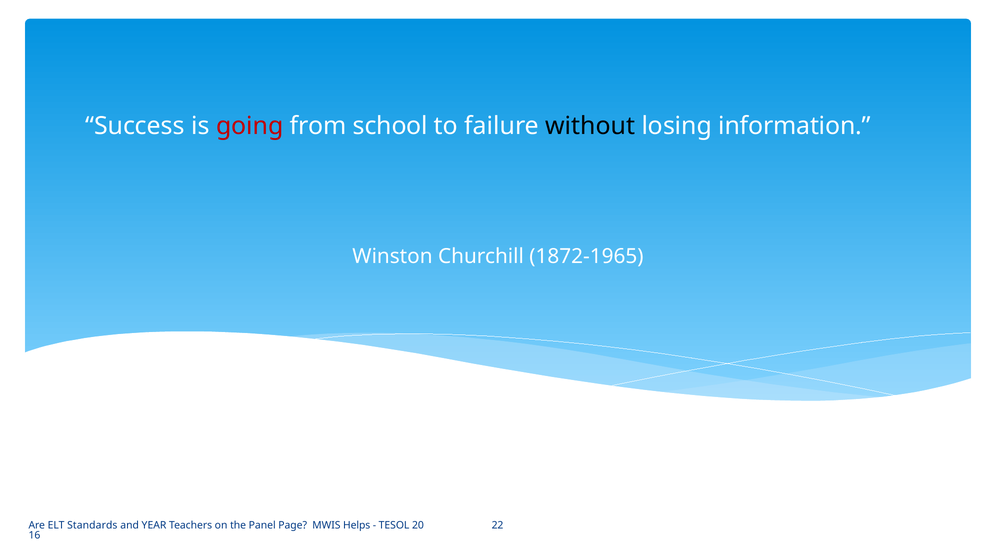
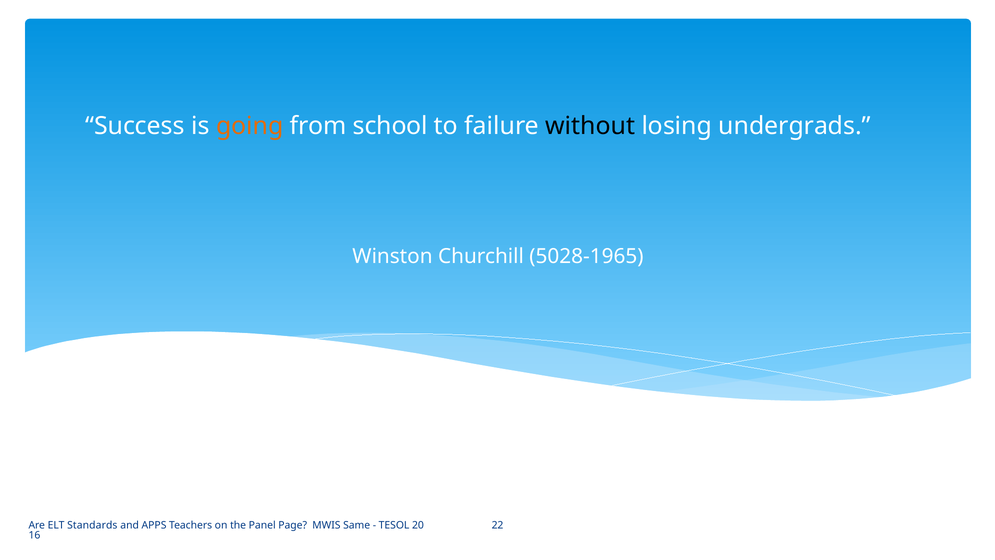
going colour: red -> orange (250, 126)
information: information -> undergrads (795, 126)
1872-1965: 1872-1965 -> 5028-1965 (586, 256)
YEAR: YEAR -> APPS (154, 525)
Helps: Helps -> Same (357, 525)
